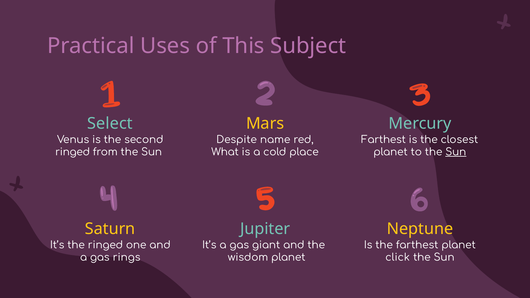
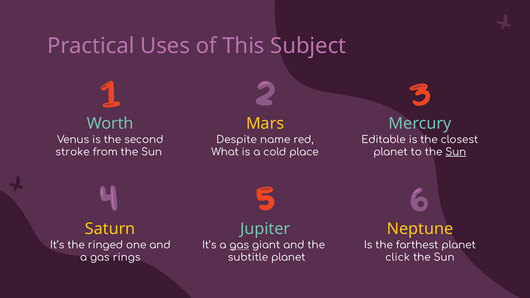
Select: Select -> Worth (110, 123)
Farthest: Farthest -> Editable (384, 140)
ringed: ringed -> stroke (73, 152)
gas underline: none -> present (239, 245)
wisdom: wisdom -> subtitle (248, 258)
